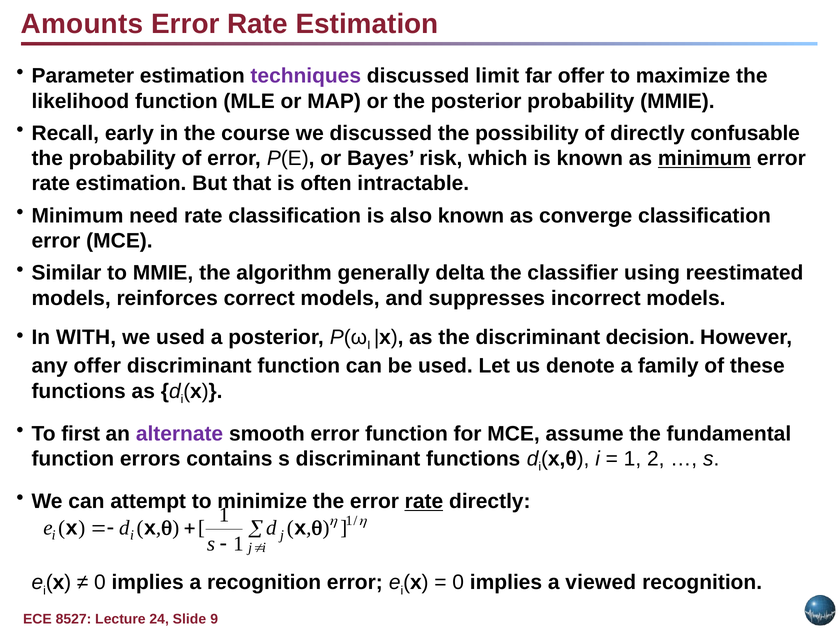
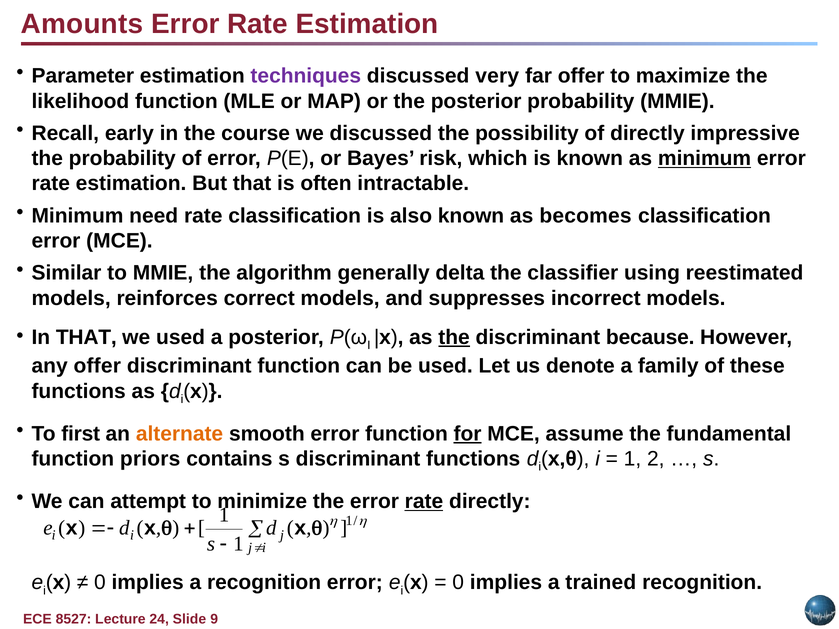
limit: limit -> very (497, 76)
confusable: confusable -> impressive (745, 133)
converge: converge -> becomes (586, 216)
In WITH: WITH -> THAT (86, 337)
the underline: none -> present (454, 337)
decision: decision -> because (650, 337)
alternate colour: purple -> orange (180, 434)
for underline: none -> present (468, 434)
errors: errors -> priors (150, 459)
viewed: viewed -> trained (601, 583)
